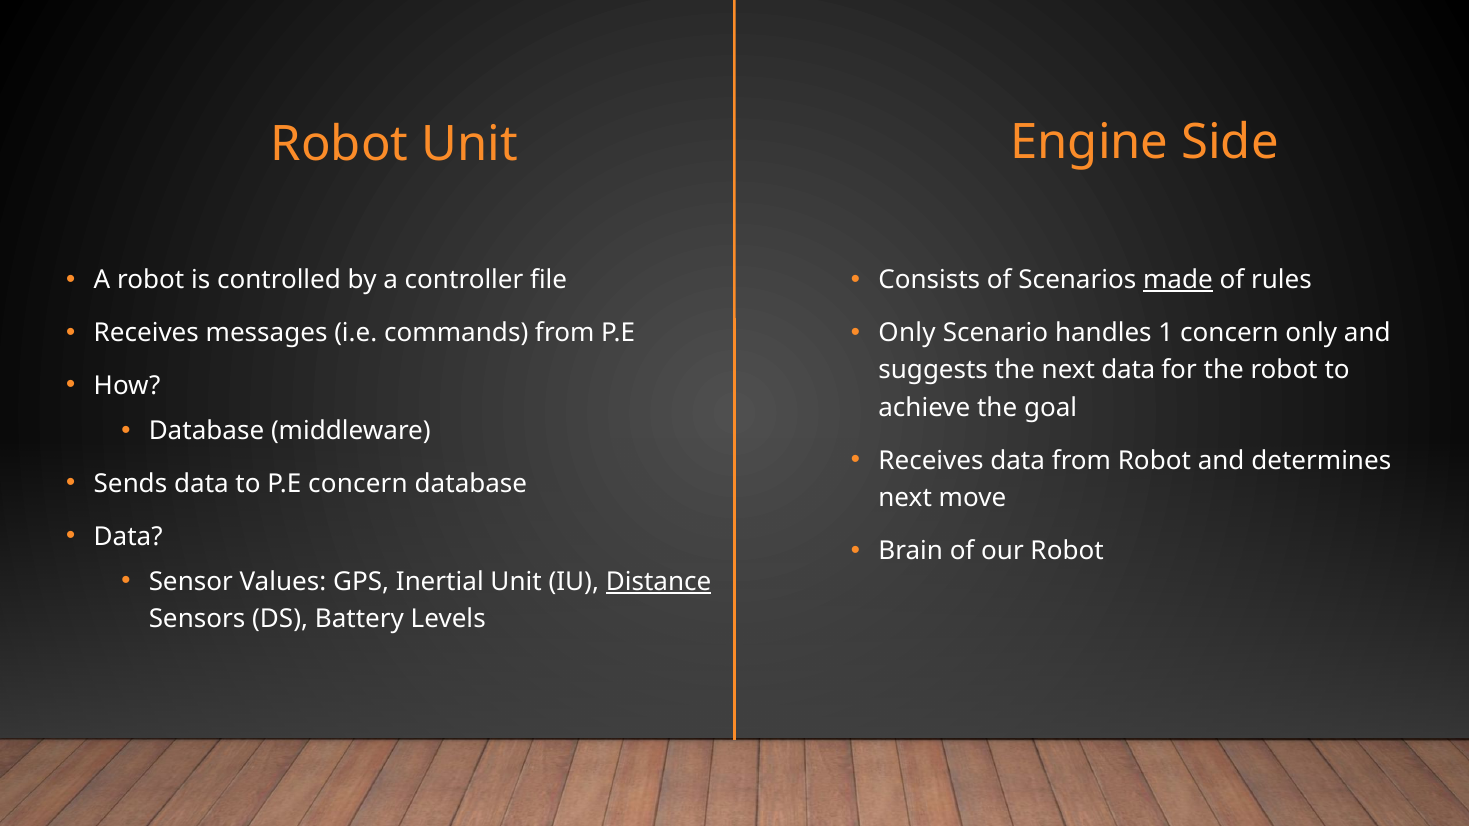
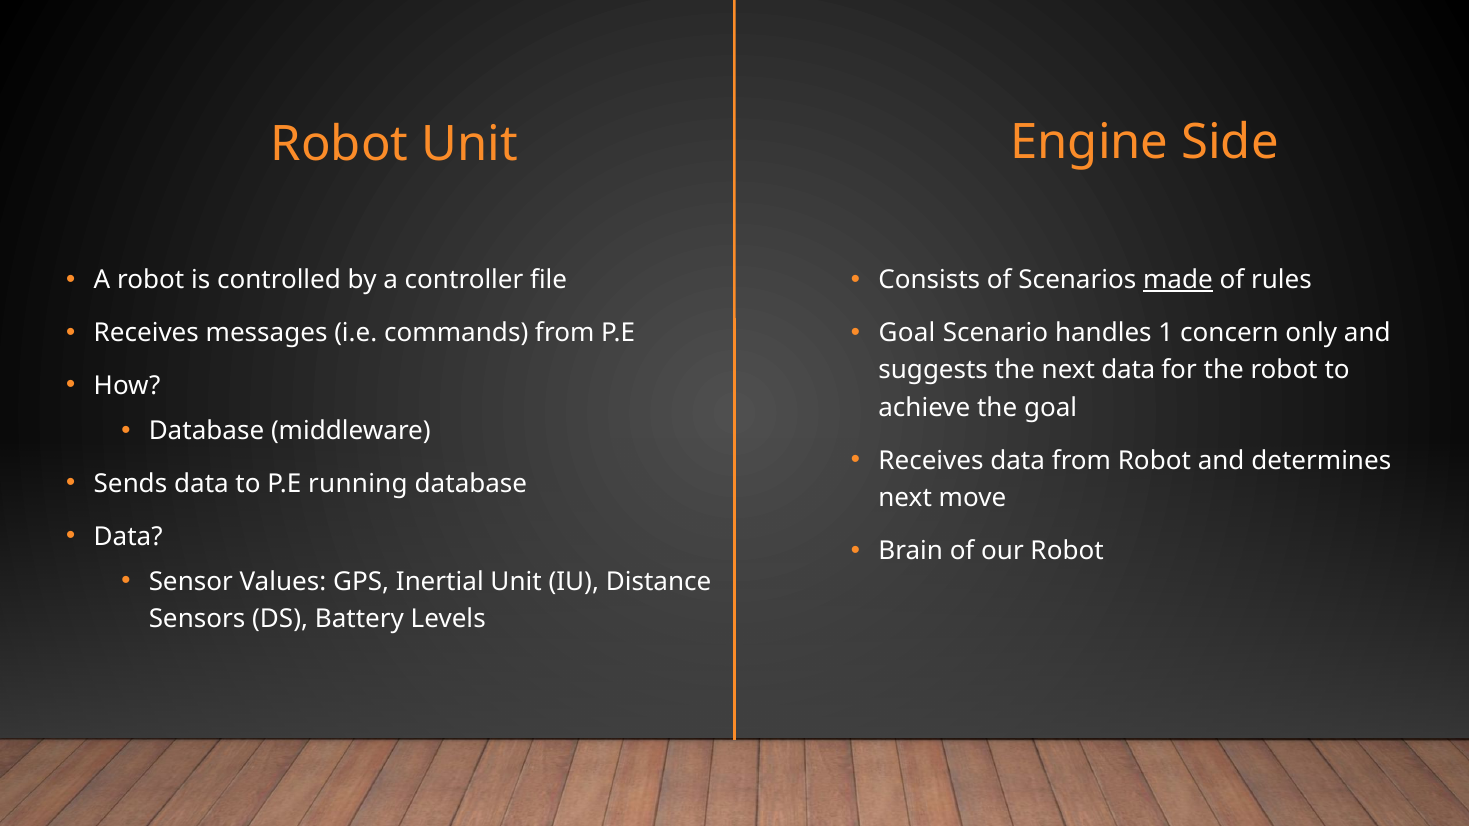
Only: Only -> Goal (907, 333)
P.E concern: concern -> running (358, 484)
Distance underline: present -> none (659, 582)
